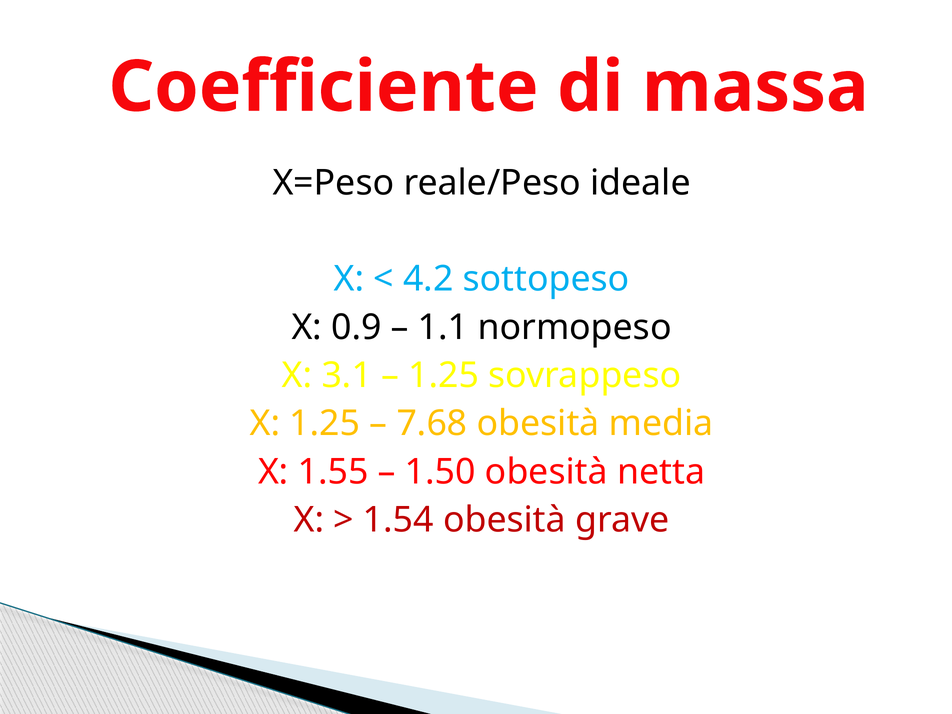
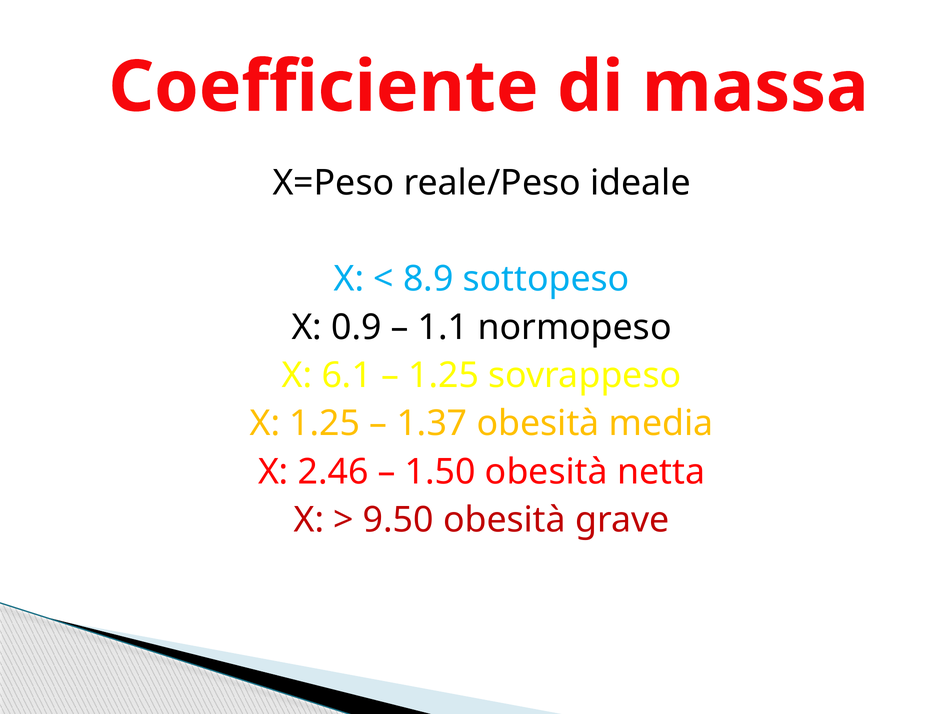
4.2: 4.2 -> 8.9 (428, 279)
3.1: 3.1 -> 6.1 (347, 375)
7.68: 7.68 -> 1.37 (432, 424)
1.55: 1.55 -> 2.46 (333, 472)
1.54: 1.54 -> 9.50 (398, 520)
